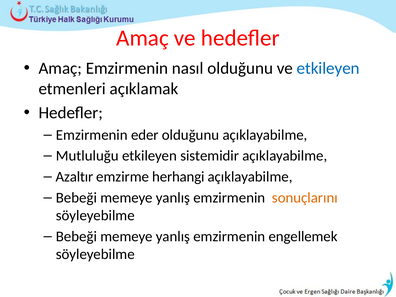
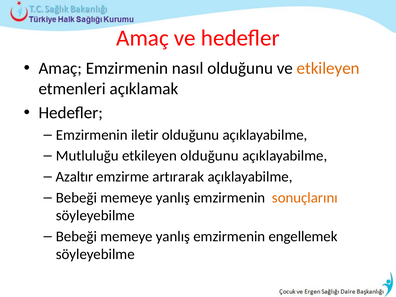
etkileyen colour: blue -> orange (328, 68)
eder: eder -> iletir (145, 135)
etkileyen sistemidir: sistemidir -> olduğunu (210, 156)
herhangi: herhangi -> artırarak (178, 177)
